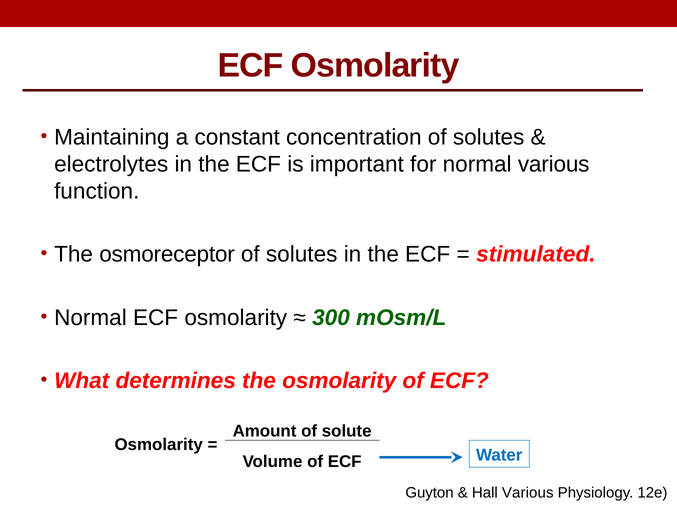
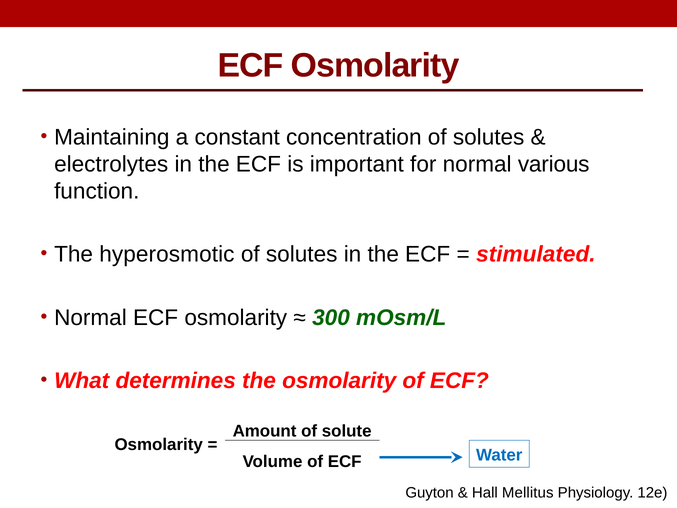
osmoreceptor: osmoreceptor -> hyperosmotic (167, 254)
Hall Various: Various -> Mellitus (528, 493)
